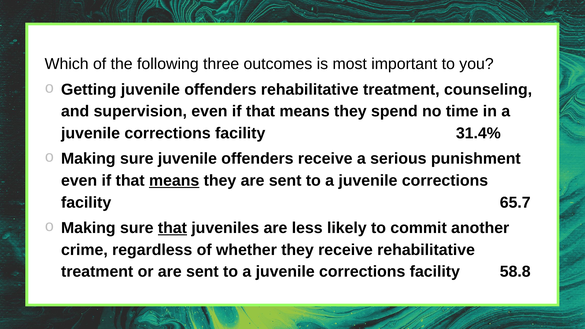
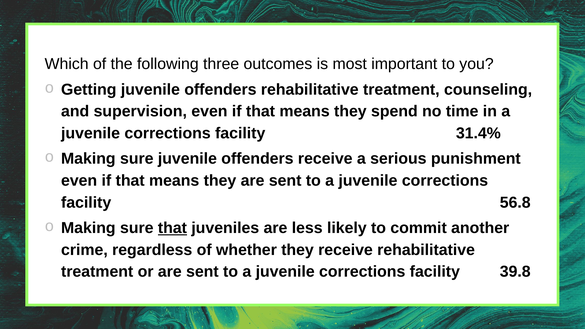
means underline: present -> none (174, 181)
65.7: 65.7 -> 56.8 (515, 202)
58.8: 58.8 -> 39.8 (515, 272)
